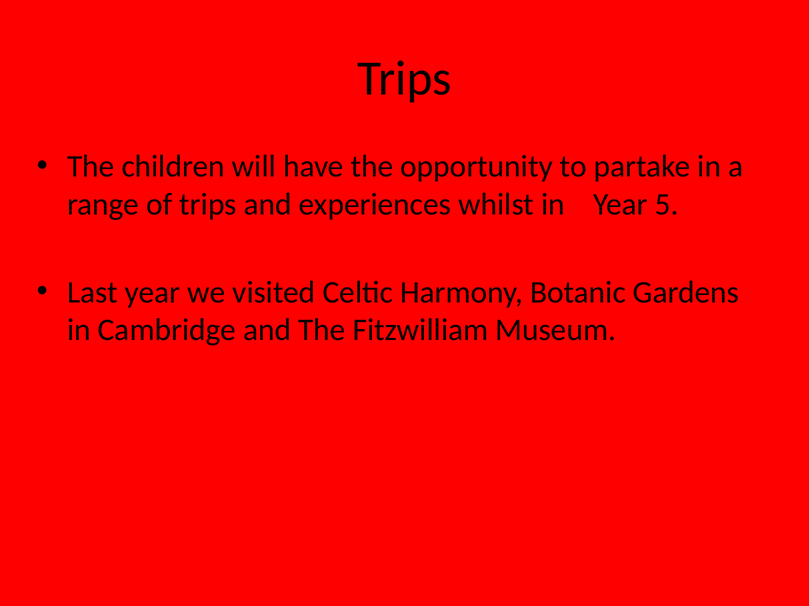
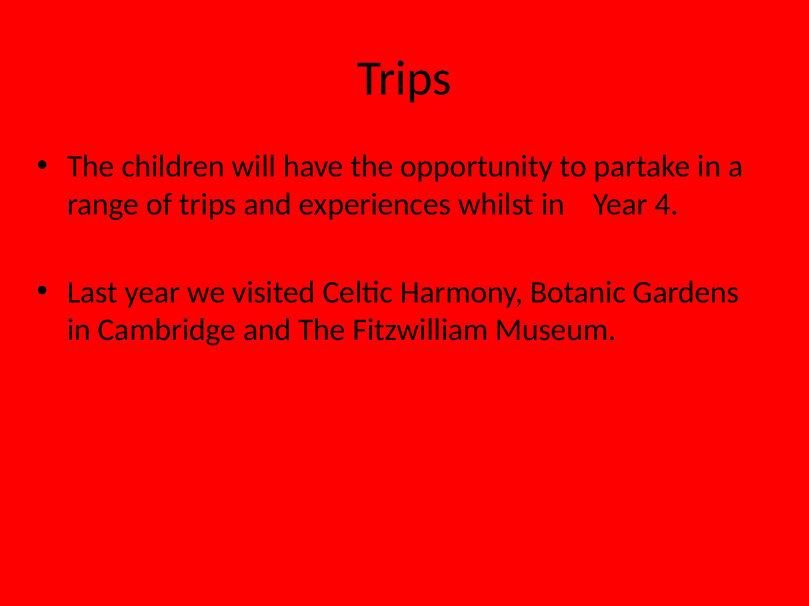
5: 5 -> 4 (667, 204)
